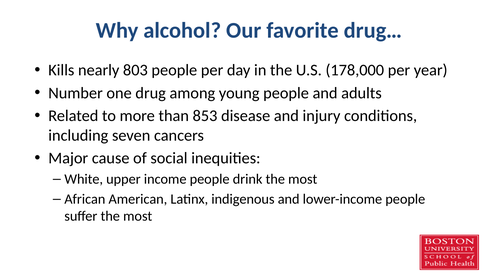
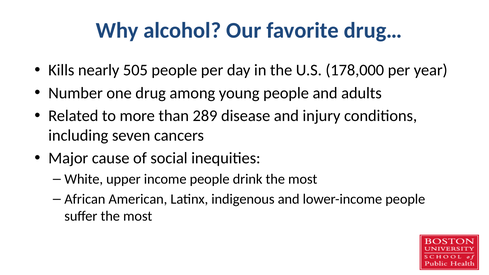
803: 803 -> 505 (135, 70)
853: 853 -> 289 (205, 116)
